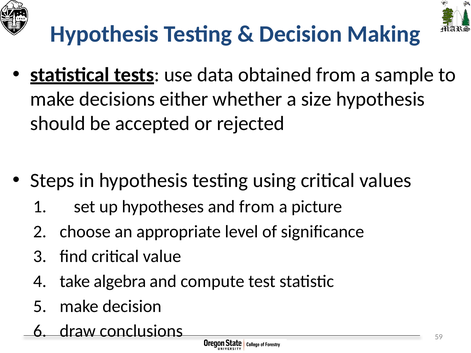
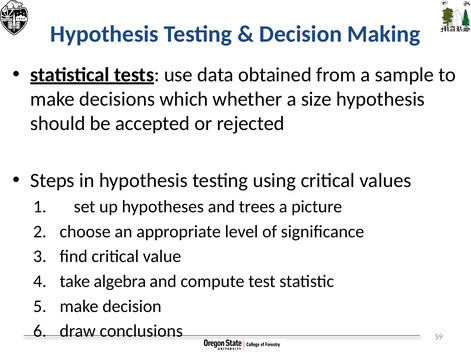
either: either -> which (184, 99)
and from: from -> trees (257, 207)
